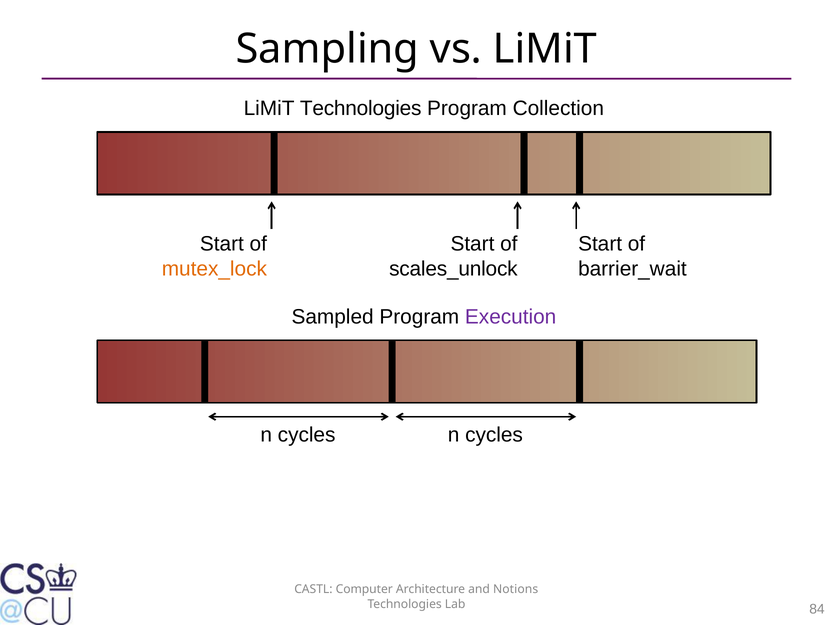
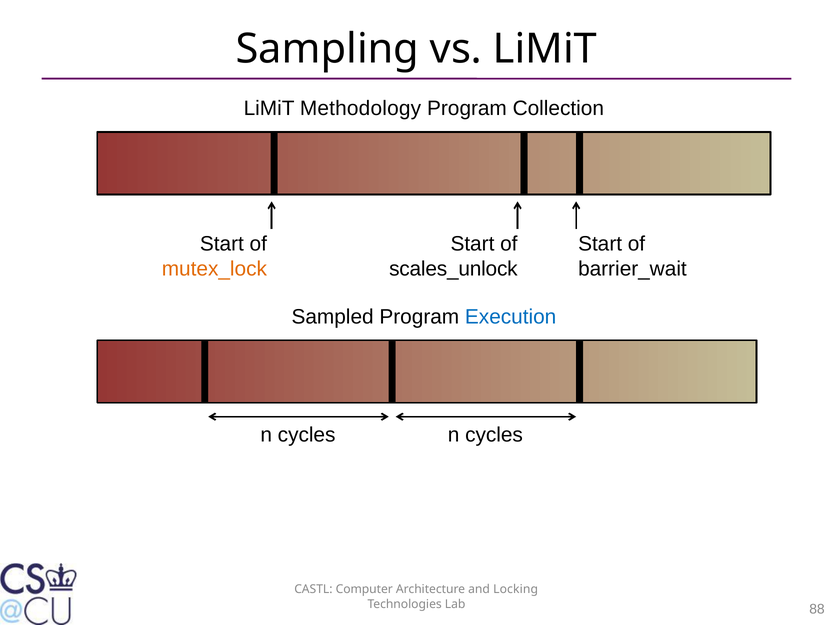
LiMiT Technologies: Technologies -> Methodology (360, 108)
Execution colour: purple -> blue (511, 317)
Notions: Notions -> Locking (516, 589)
84: 84 -> 88 (817, 609)
